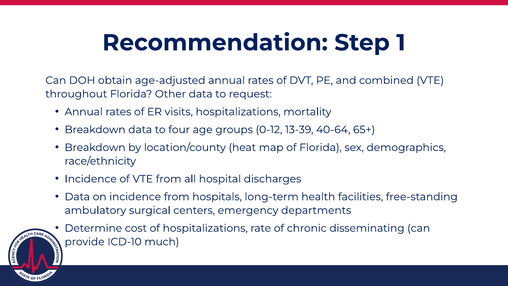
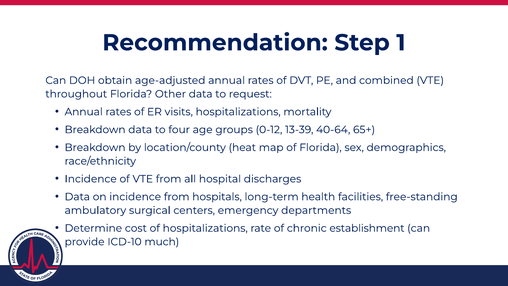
disseminating: disseminating -> establishment (367, 228)
